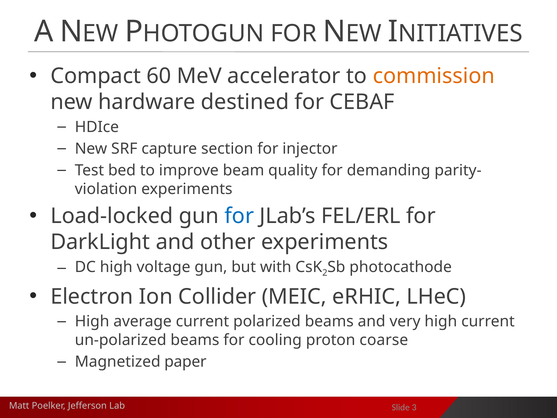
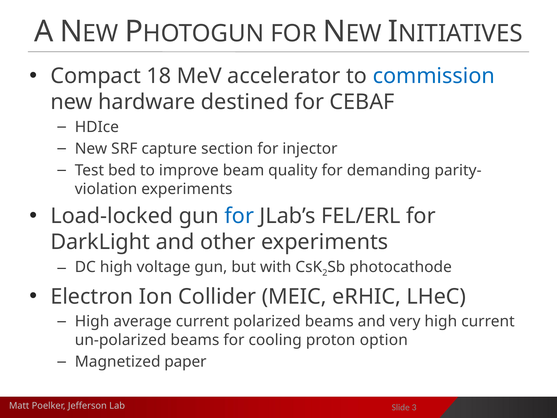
60: 60 -> 18 (159, 76)
commission colour: orange -> blue (434, 76)
coarse: coarse -> option (384, 340)
